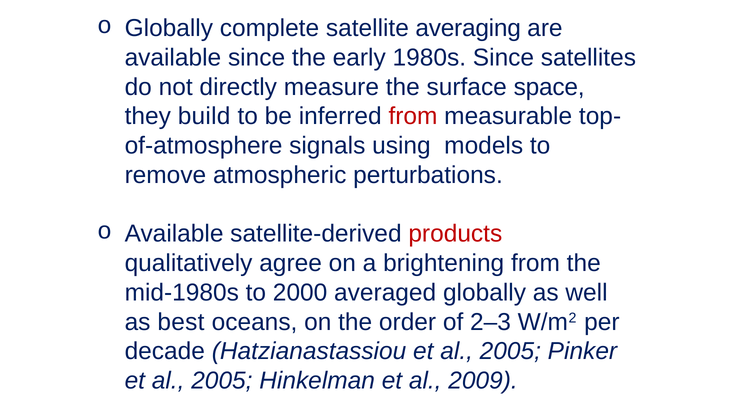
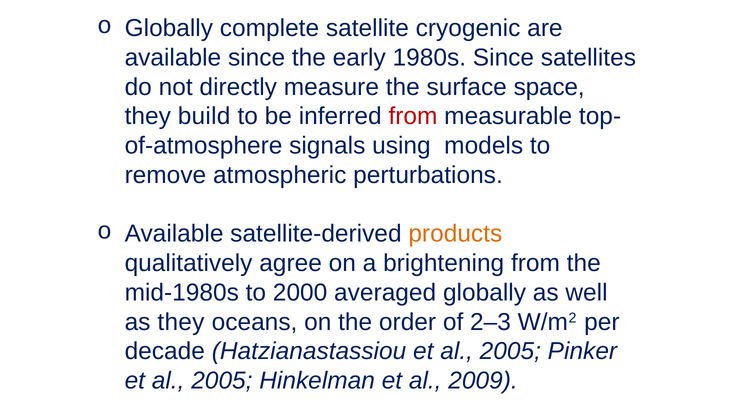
averaging: averaging -> cryogenic (468, 28)
products colour: red -> orange (455, 234)
as best: best -> they (181, 322)
